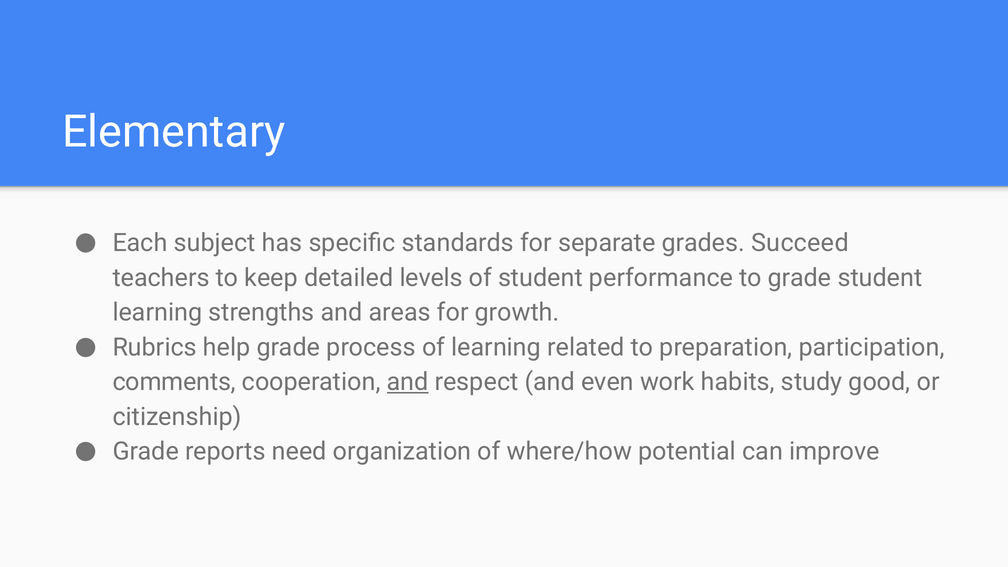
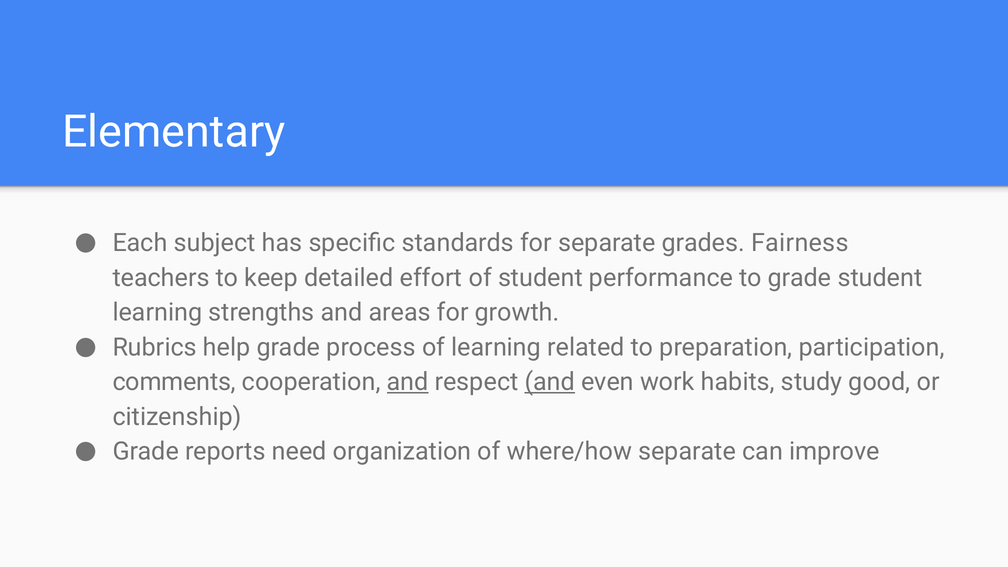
Succeed: Succeed -> Fairness (800, 243)
levels: levels -> effort (431, 278)
and underline: none -> present (550, 382)
where/how potential: potential -> separate (687, 452)
